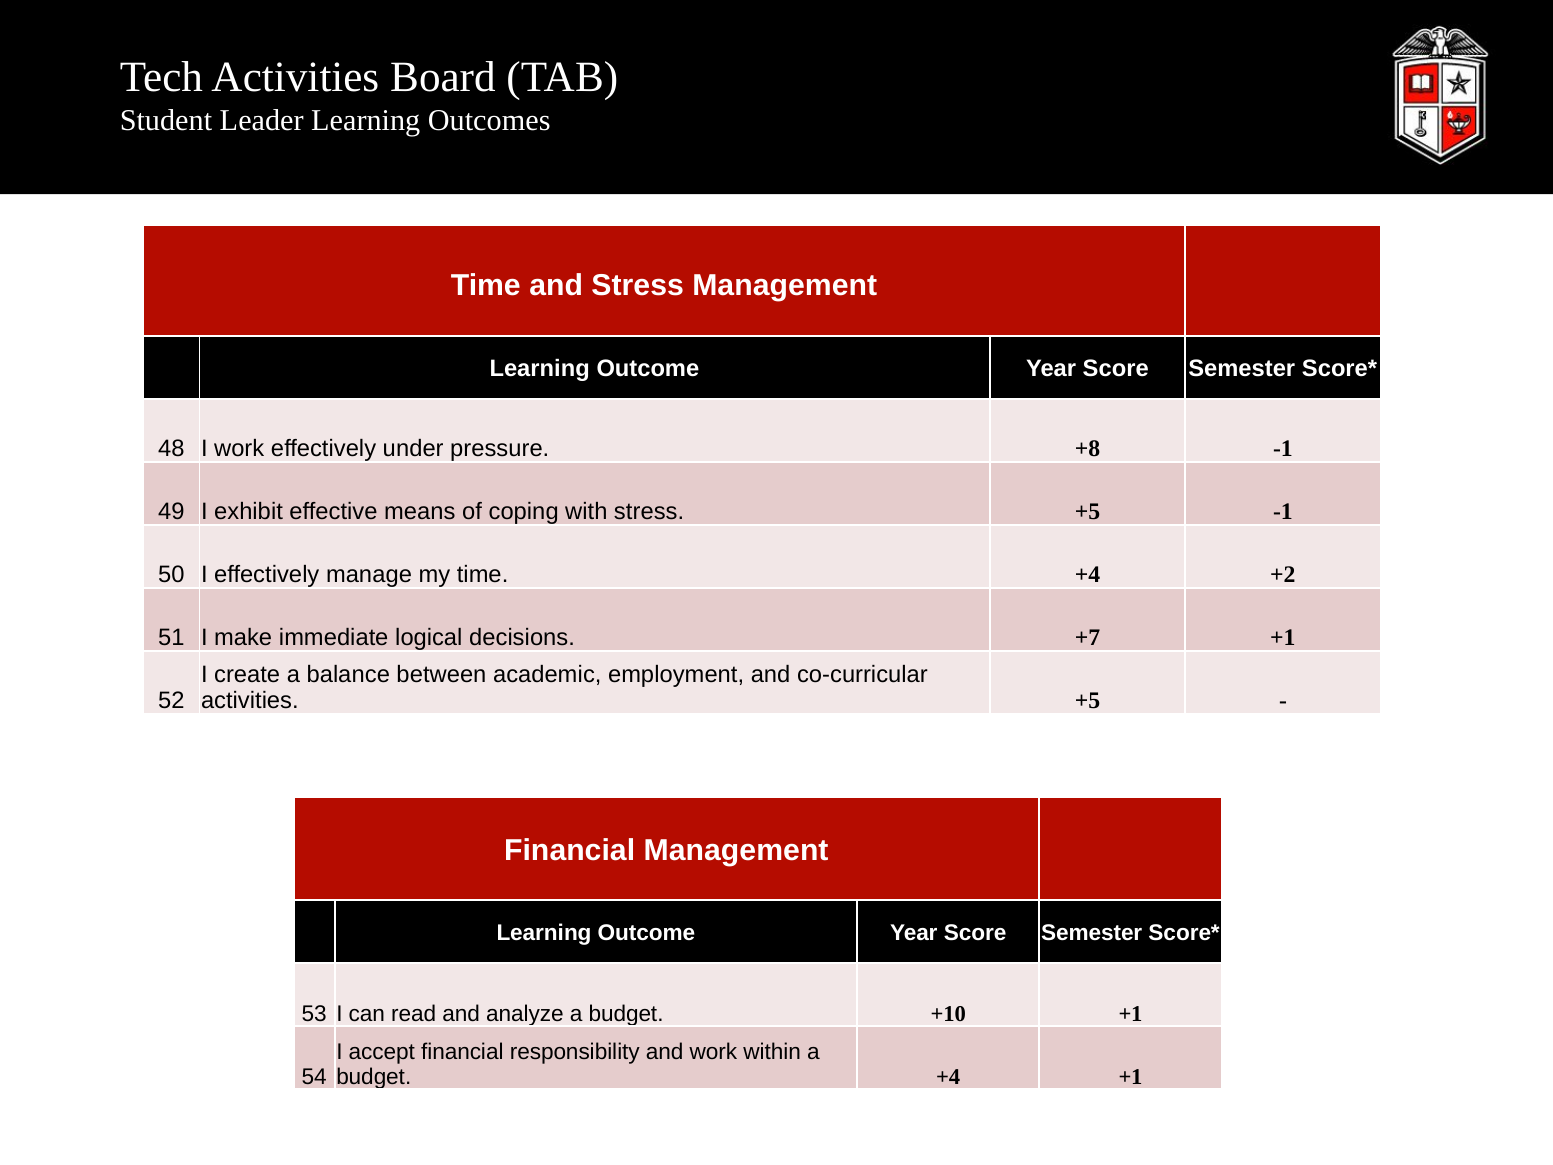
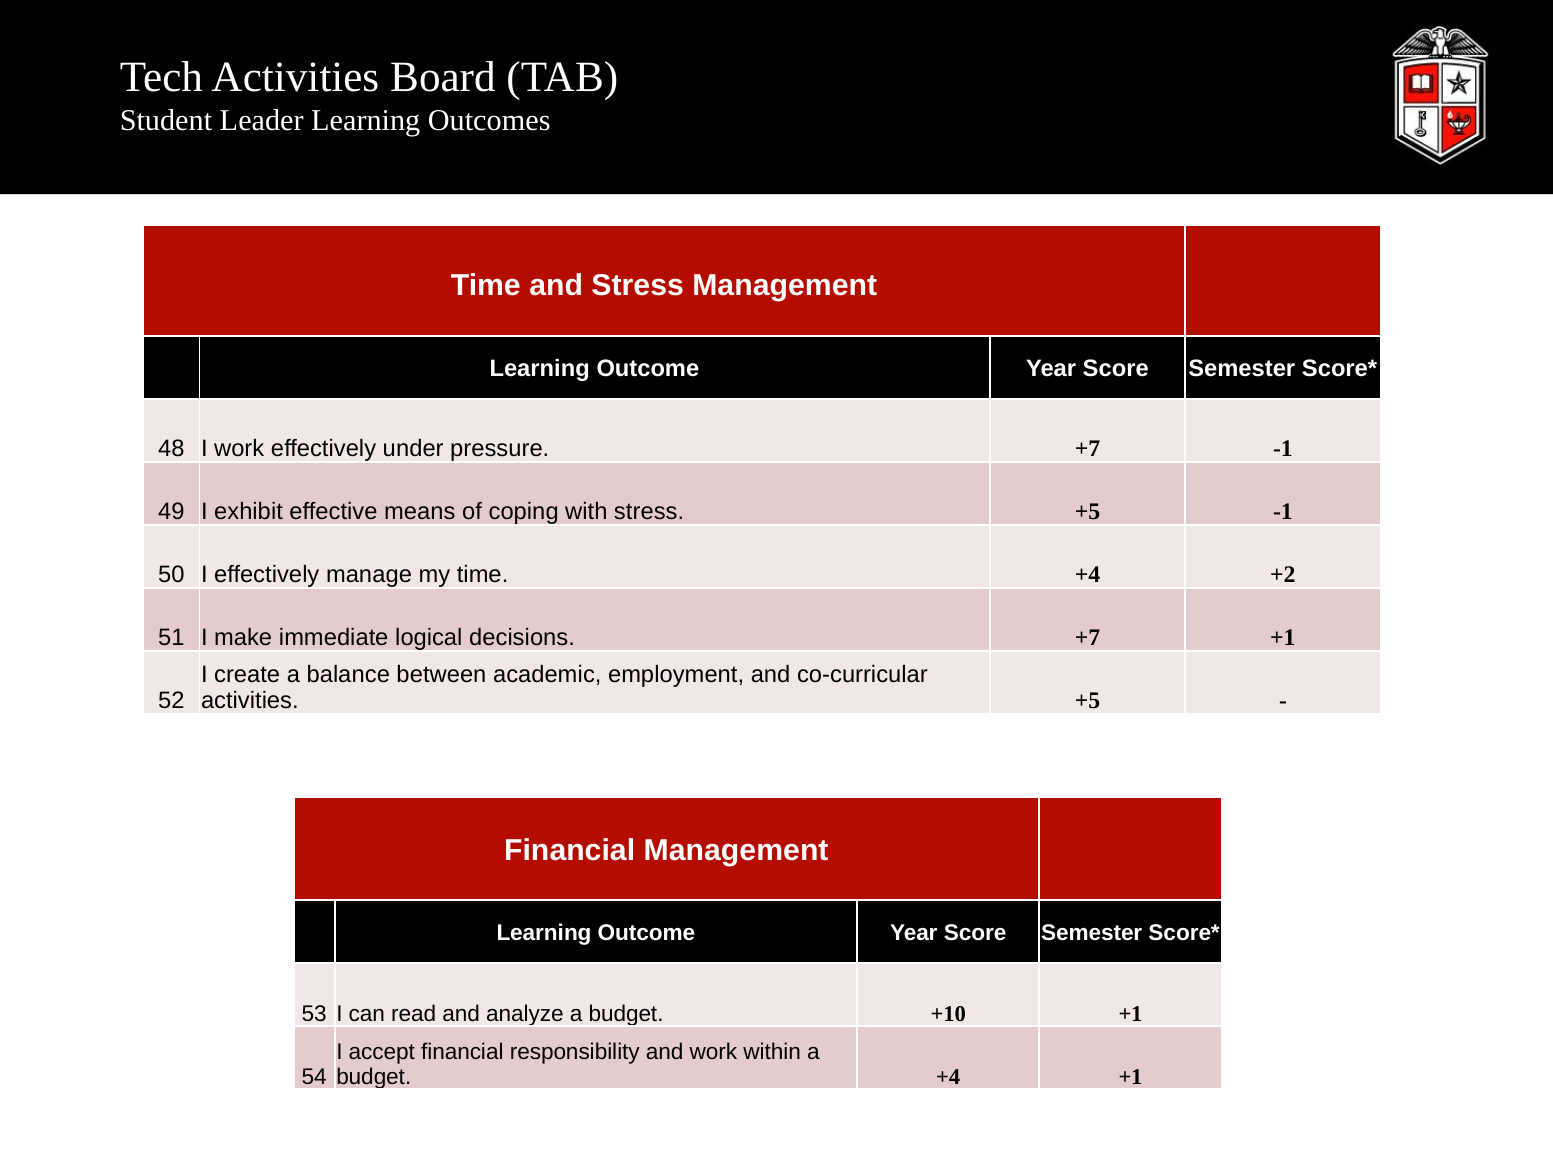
pressure +8: +8 -> +7 (1087, 449)
